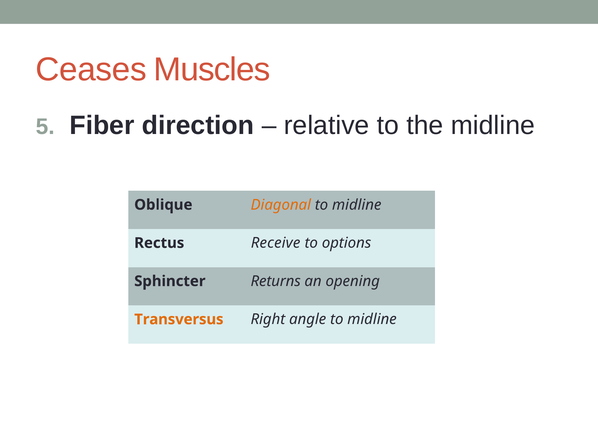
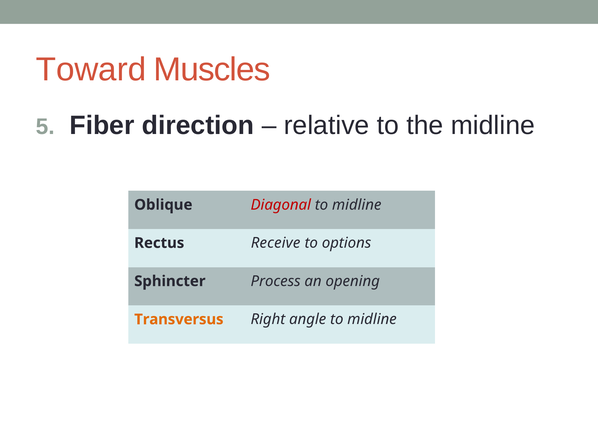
Ceases: Ceases -> Toward (91, 70)
Diagonal colour: orange -> red (281, 205)
Returns: Returns -> Process (276, 281)
